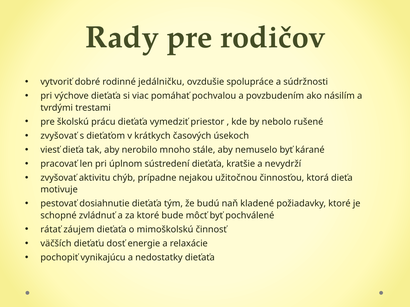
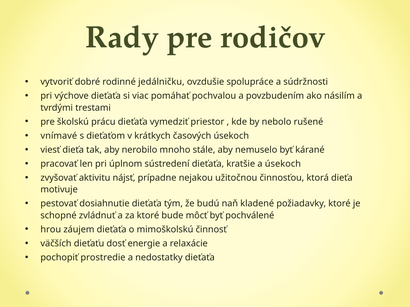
zvyšovať: zvyšovať -> vnímavé (59, 136)
a nevydrží: nevydrží -> úsekoch (283, 164)
chýb: chýb -> nájsť (124, 178)
rátať: rátať -> hrou (51, 230)
vynikajúcu: vynikajúcu -> prostredie (103, 258)
